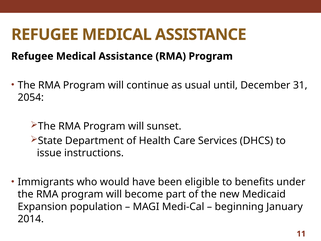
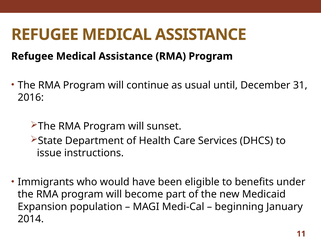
2054: 2054 -> 2016 (31, 97)
